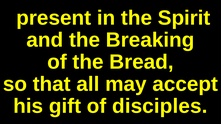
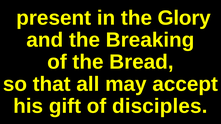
Spirit: Spirit -> Glory (184, 18)
